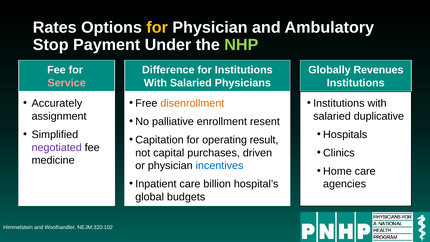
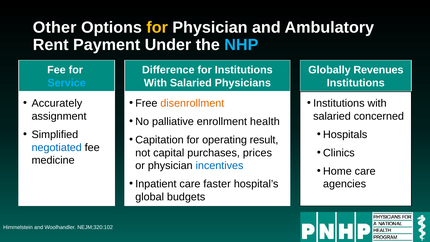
Rates: Rates -> Other (55, 27)
Stop: Stop -> Rent (51, 45)
NHP colour: light green -> light blue (241, 45)
Service colour: pink -> light blue (67, 83)
duplicative: duplicative -> concerned (379, 116)
resent: resent -> health (265, 122)
negotiated colour: purple -> blue (57, 147)
driven: driven -> prices (257, 153)
billion: billion -> faster (217, 184)
